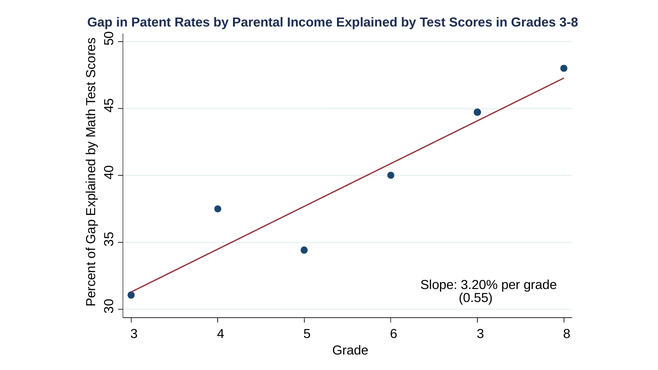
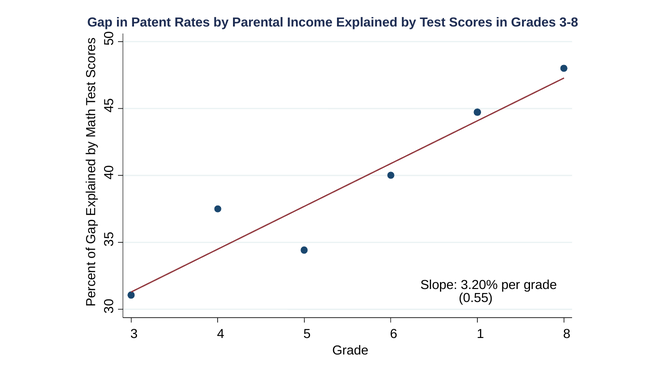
6 3: 3 -> 1 (480, 334)
